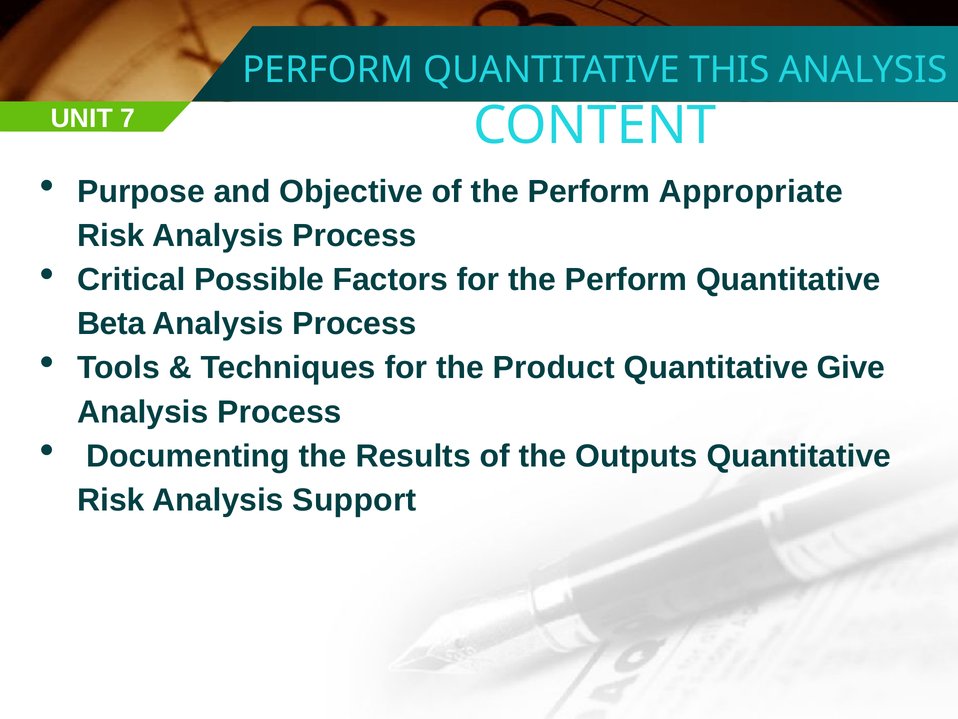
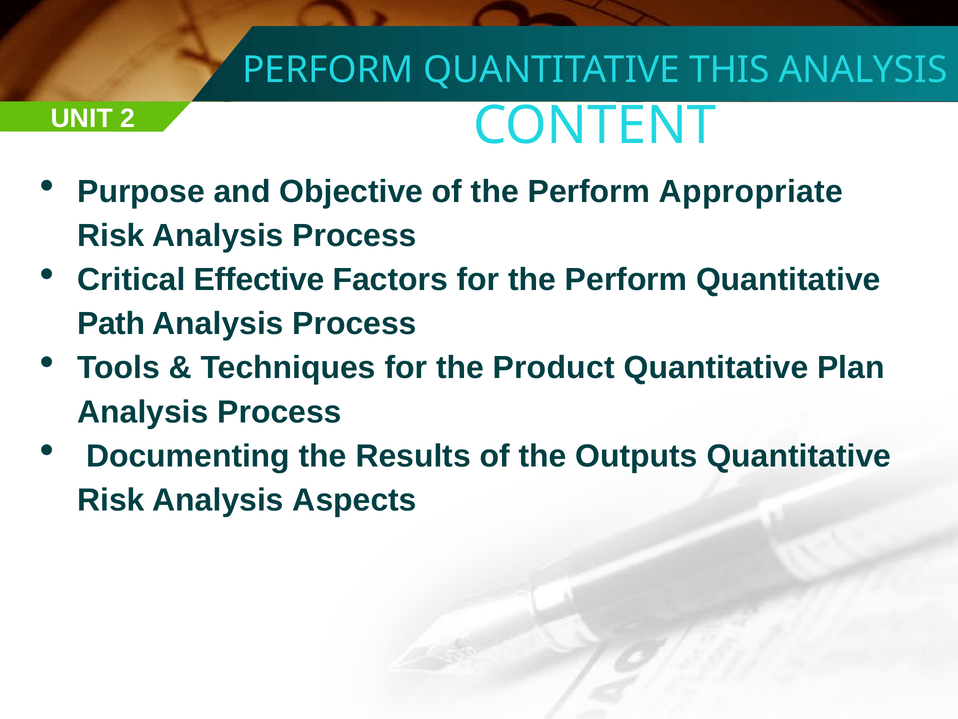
7: 7 -> 2 (128, 118)
Possible: Possible -> Effective (259, 280)
Beta: Beta -> Path (111, 324)
Give: Give -> Plan (851, 368)
Support: Support -> Aspects (355, 500)
